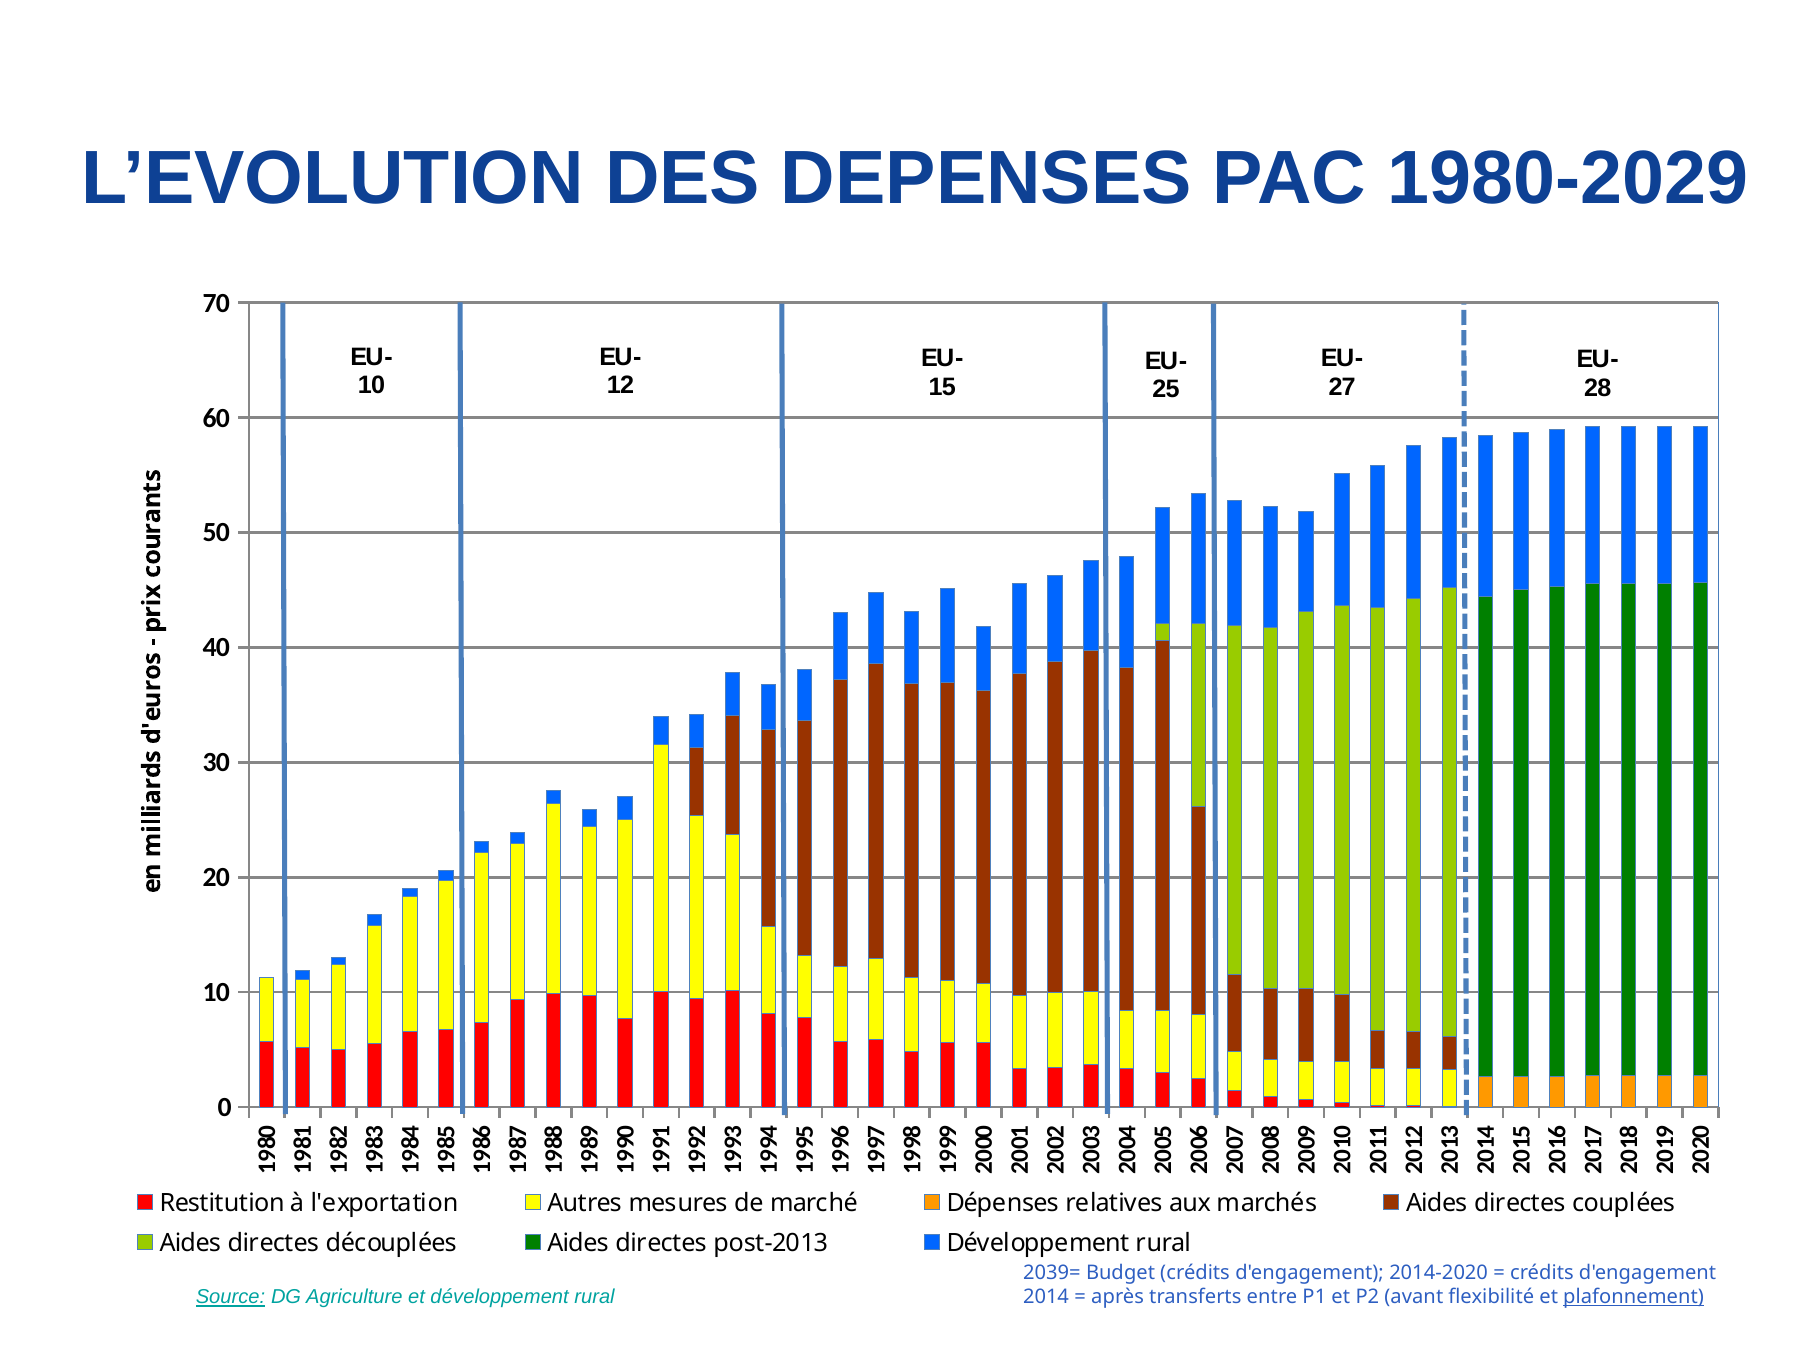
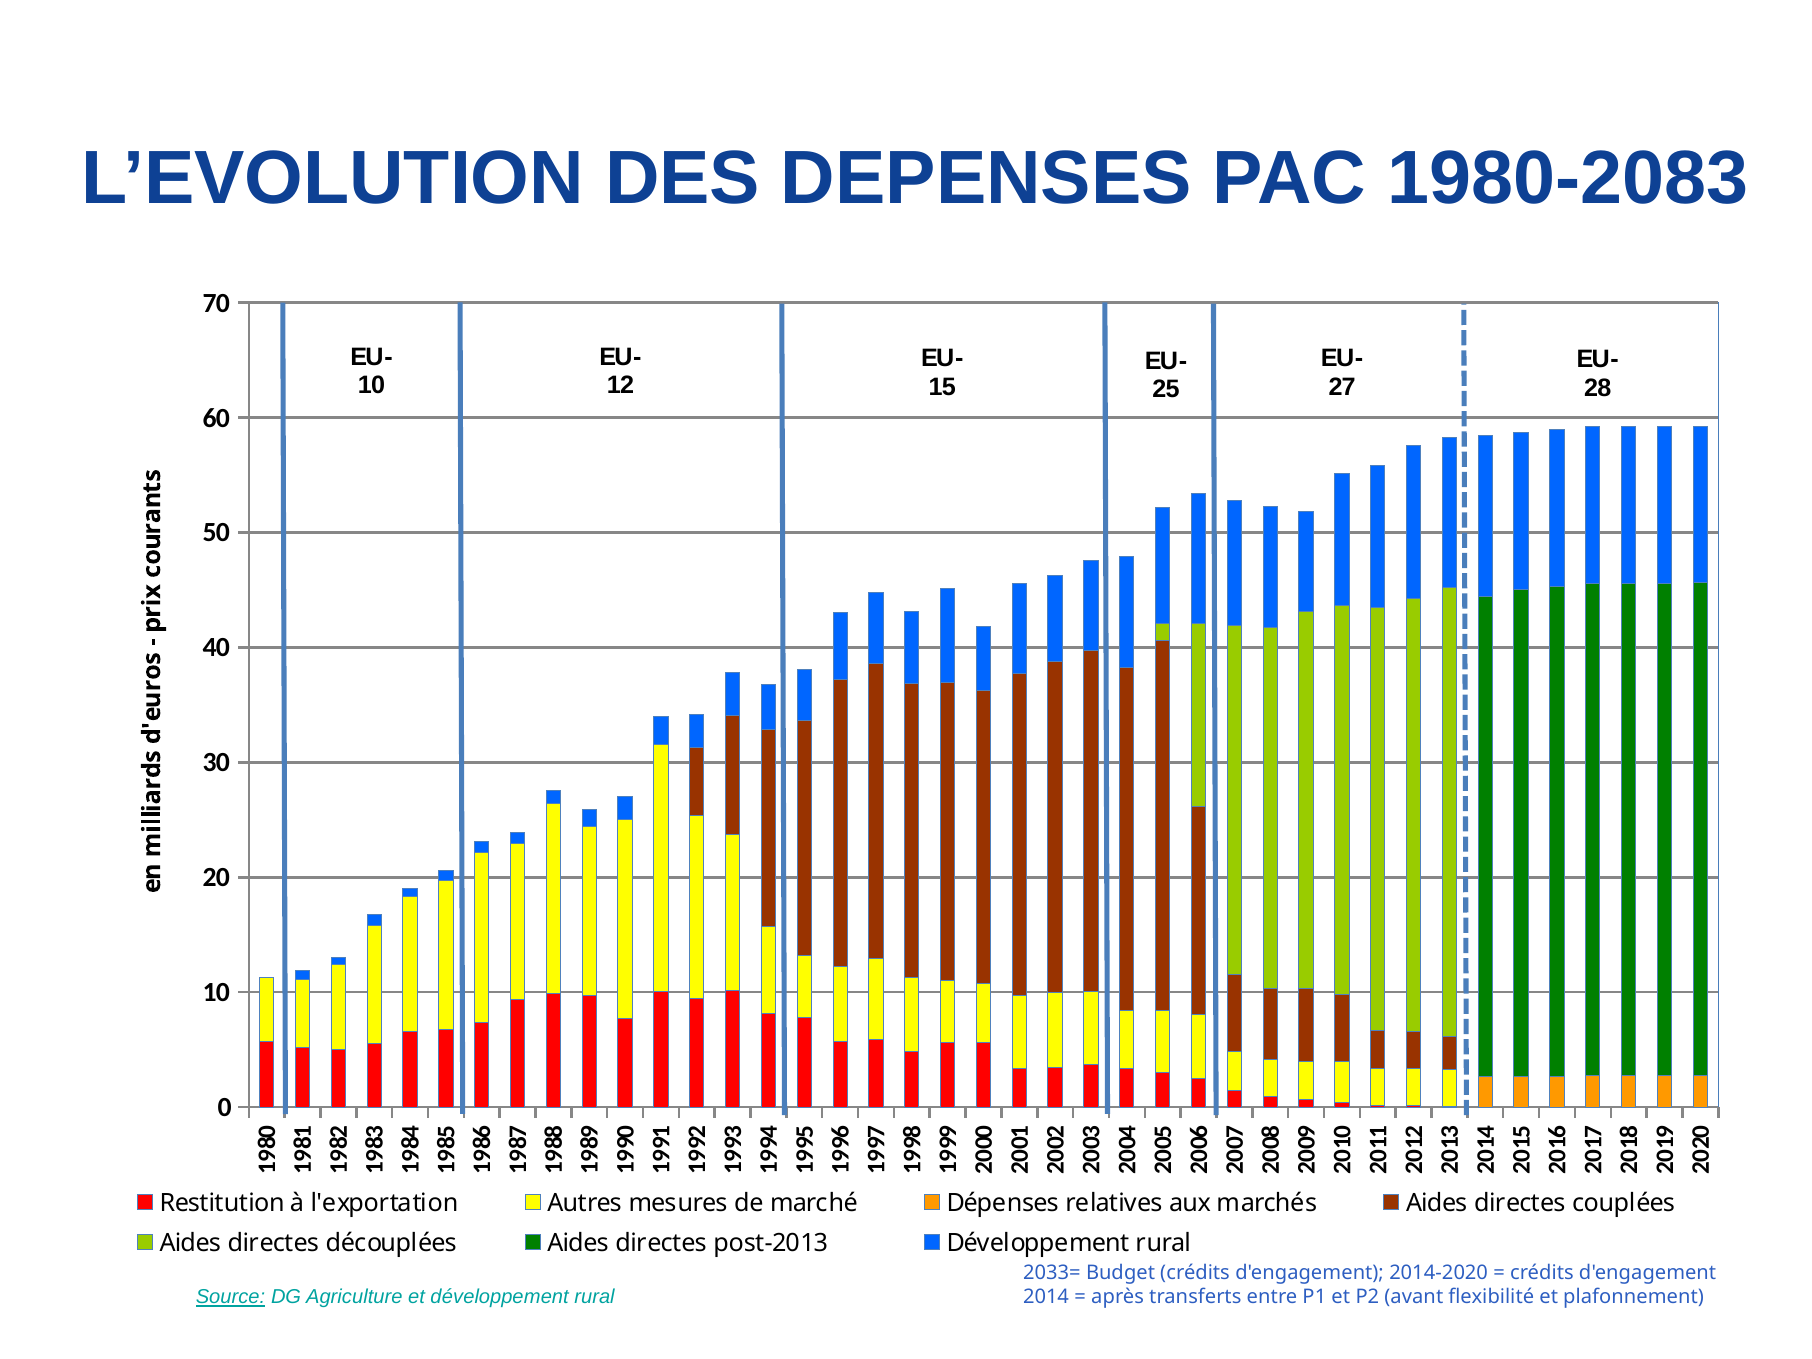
1980-2029: 1980-2029 -> 1980-2083 (1568, 178)
2039=: 2039= -> 2033= (1052, 1273)
plafonnement underline: present -> none (1634, 1297)
